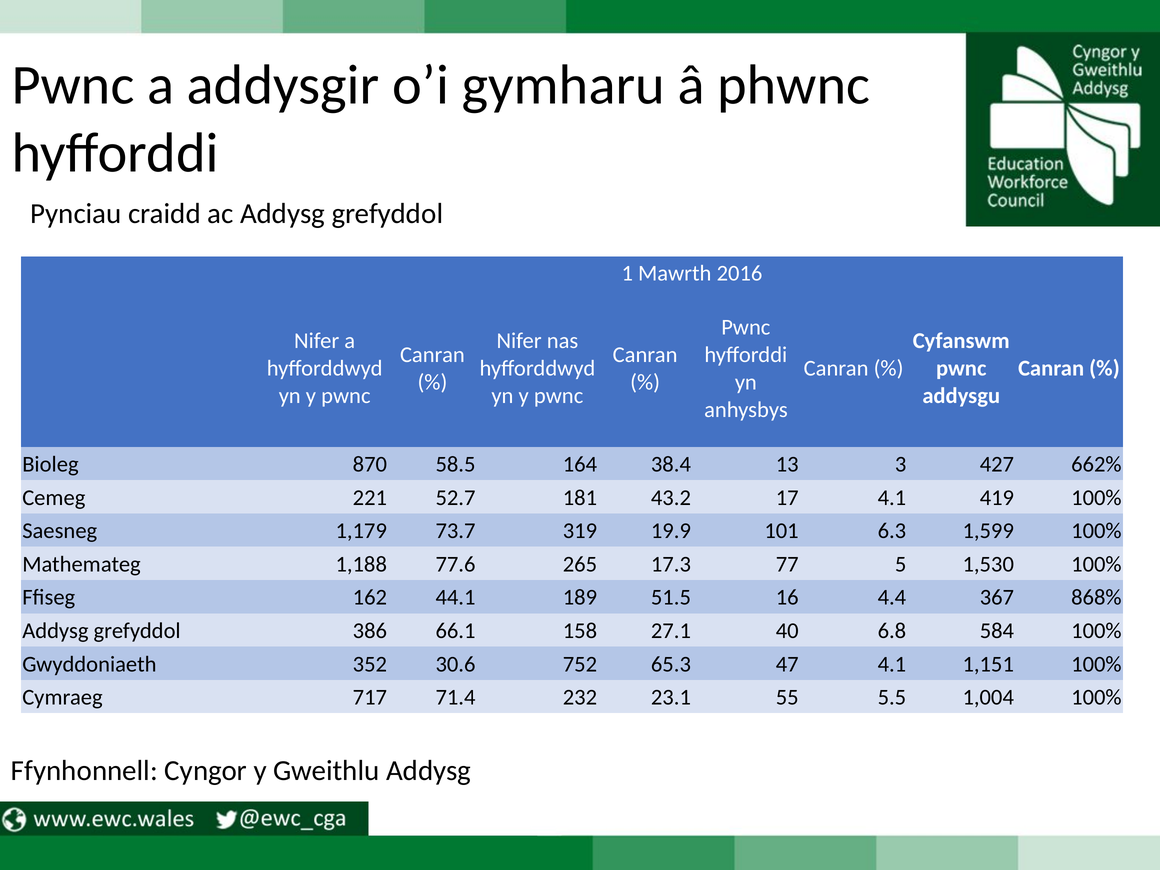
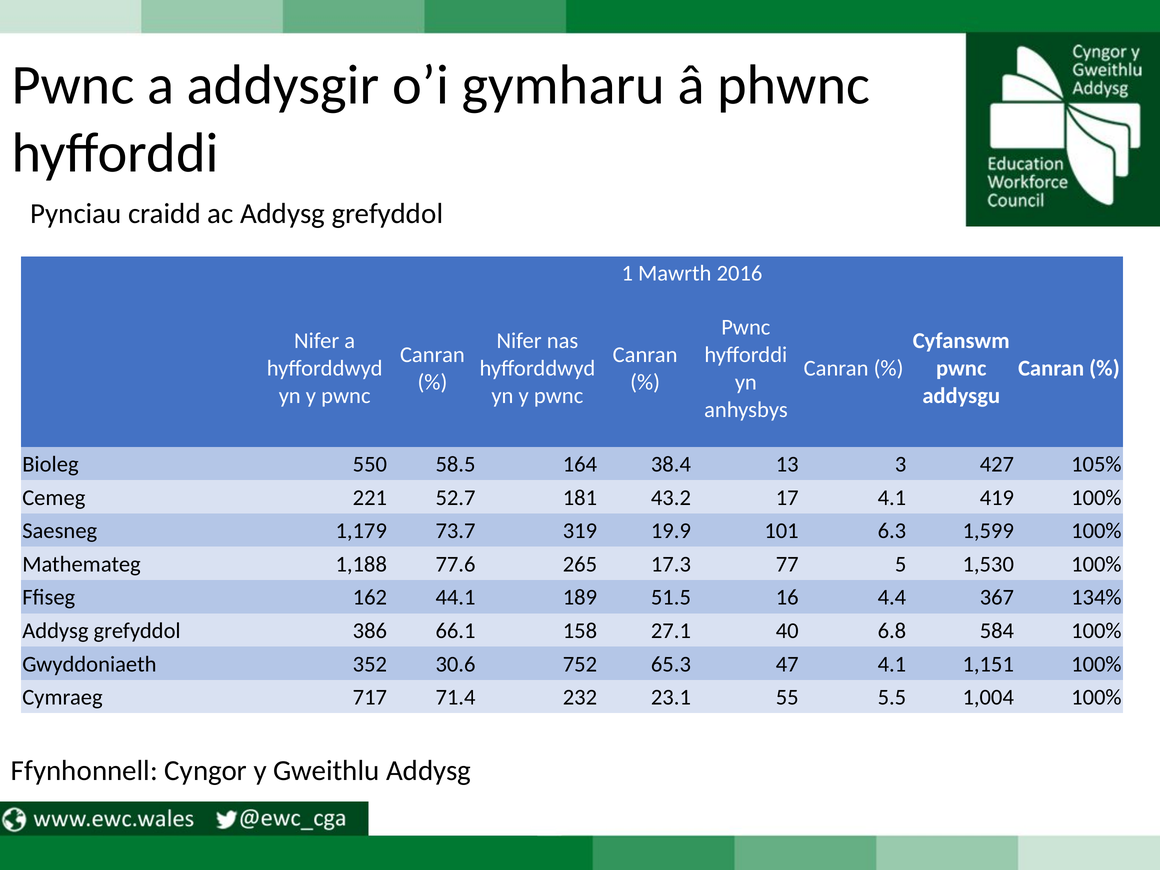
870: 870 -> 550 (370, 464)
662%: 662% -> 105% (1096, 464)
868%: 868% -> 134% (1096, 598)
